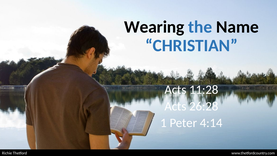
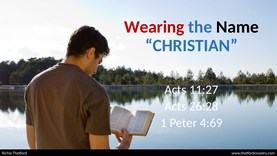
Wearing colour: black -> red (154, 27)
11:28: 11:28 -> 11:27 (204, 90)
4:14: 4:14 -> 4:69 (211, 123)
